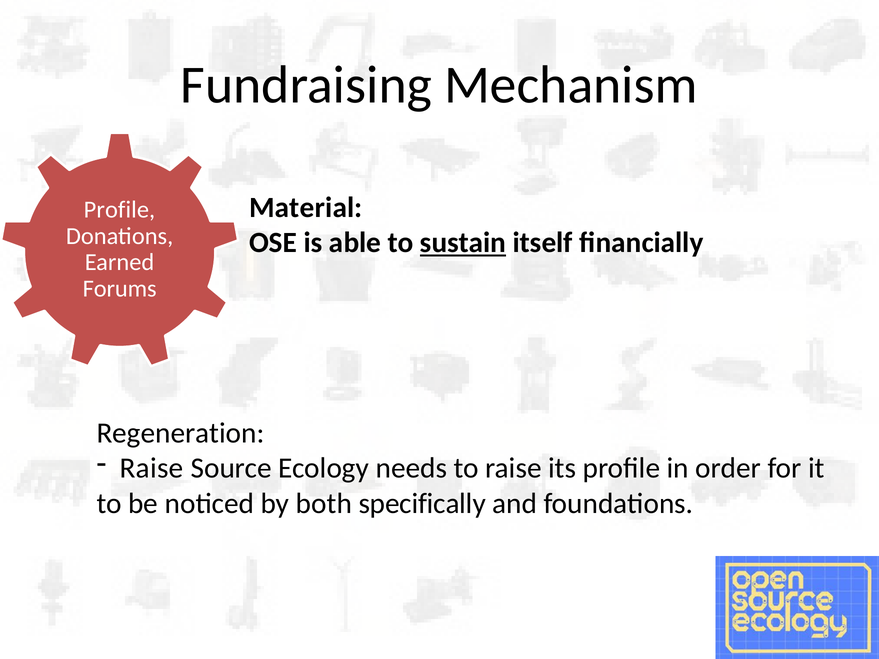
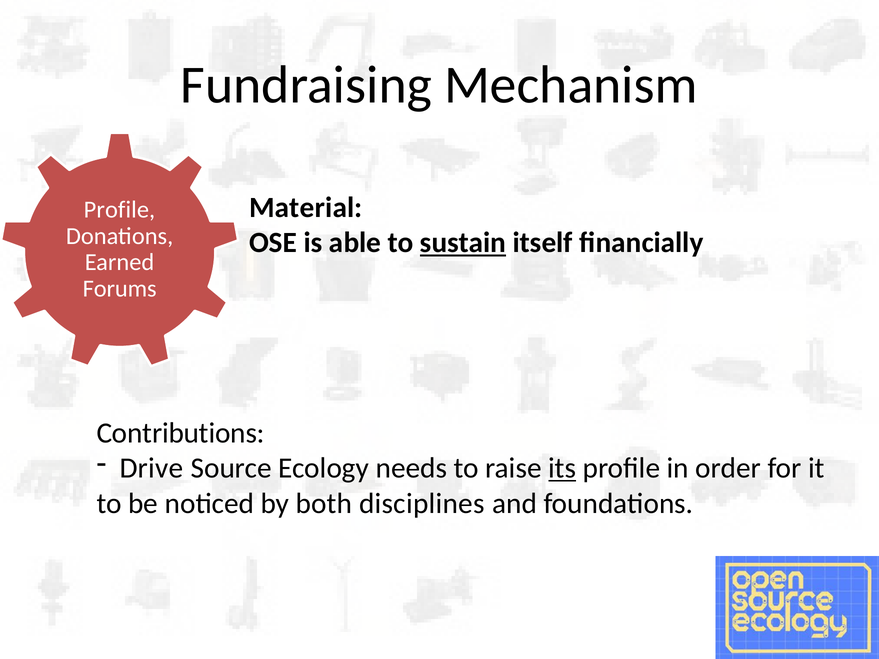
Regeneration: Regeneration -> Contributions (181, 433)
Raise: Raise -> Drive (152, 468)
its underline: none -> present (562, 468)
specifically: specifically -> disciplines (422, 504)
